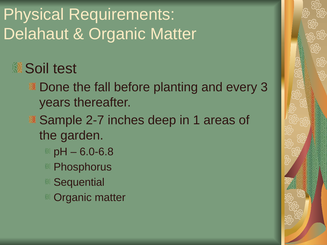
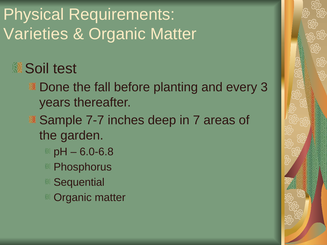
Delahaut: Delahaut -> Varieties (36, 34)
2-7: 2-7 -> 7-7 (95, 120)
1: 1 -> 7 (197, 120)
